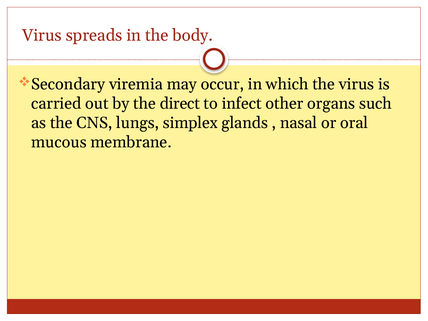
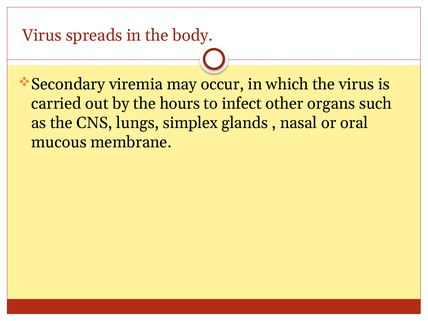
direct: direct -> hours (180, 104)
